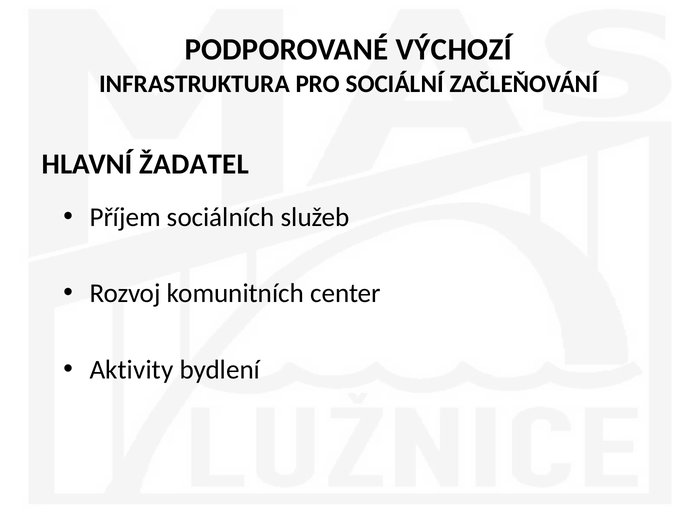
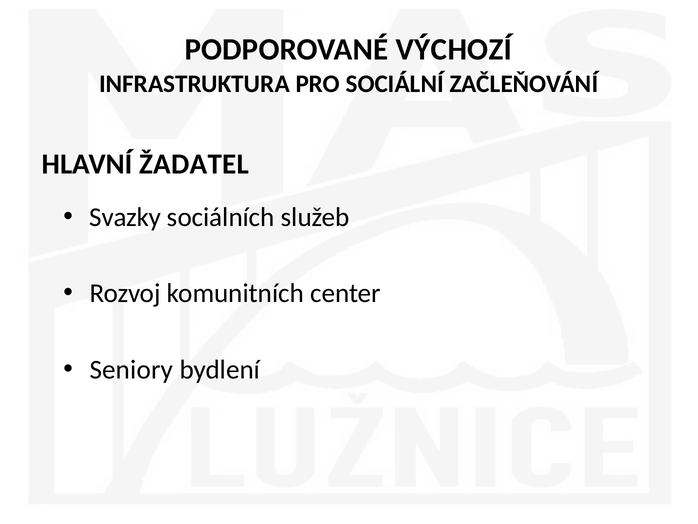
Příjem: Příjem -> Svazky (125, 217)
Aktivity: Aktivity -> Seniory (131, 369)
